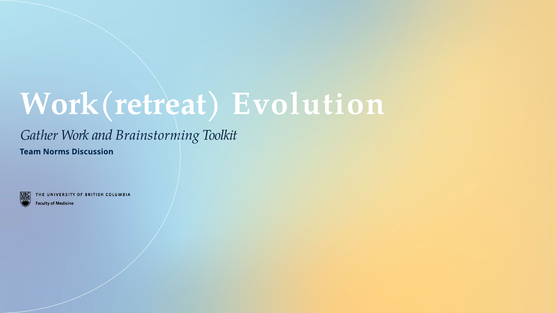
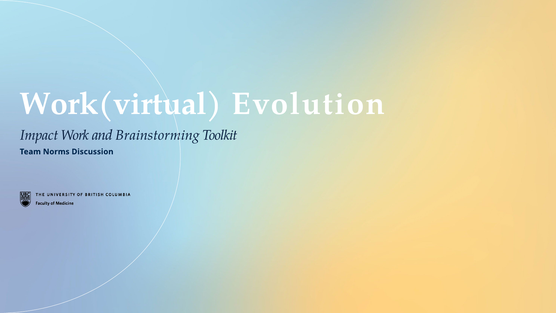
Work(retreat: Work(retreat -> Work(virtual (121, 104)
Gather: Gather -> Impact (39, 135)
